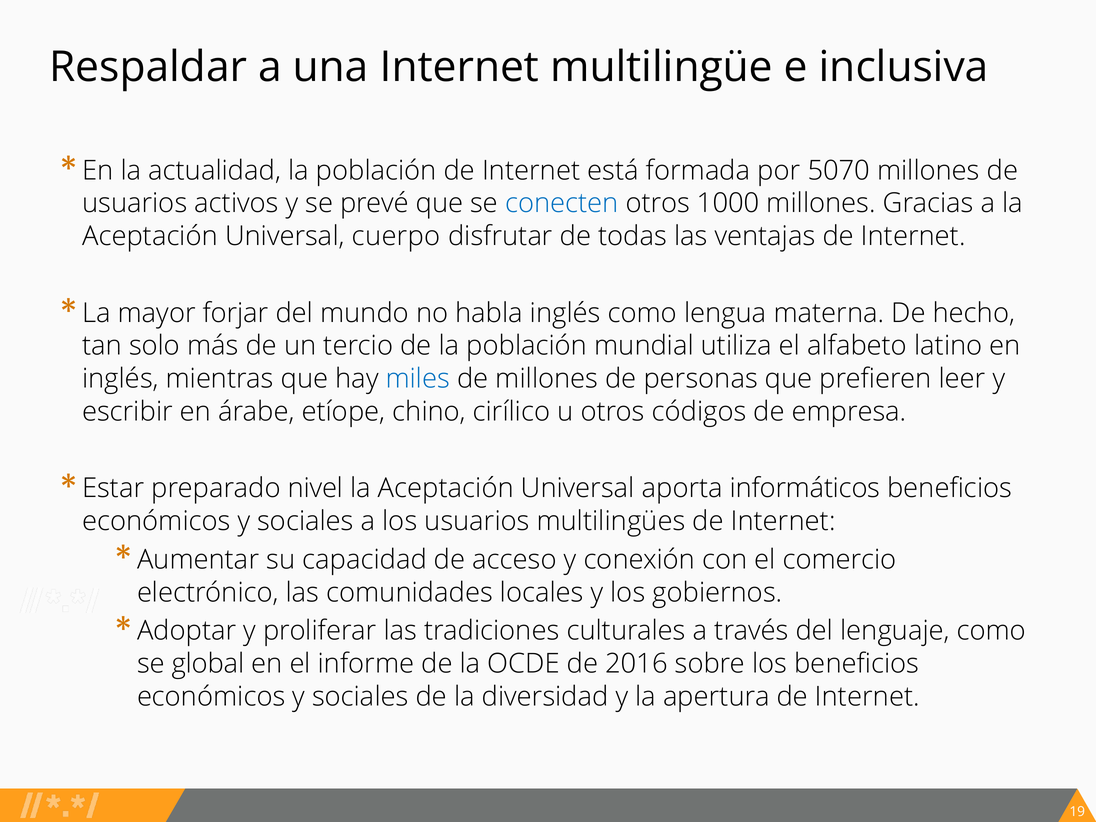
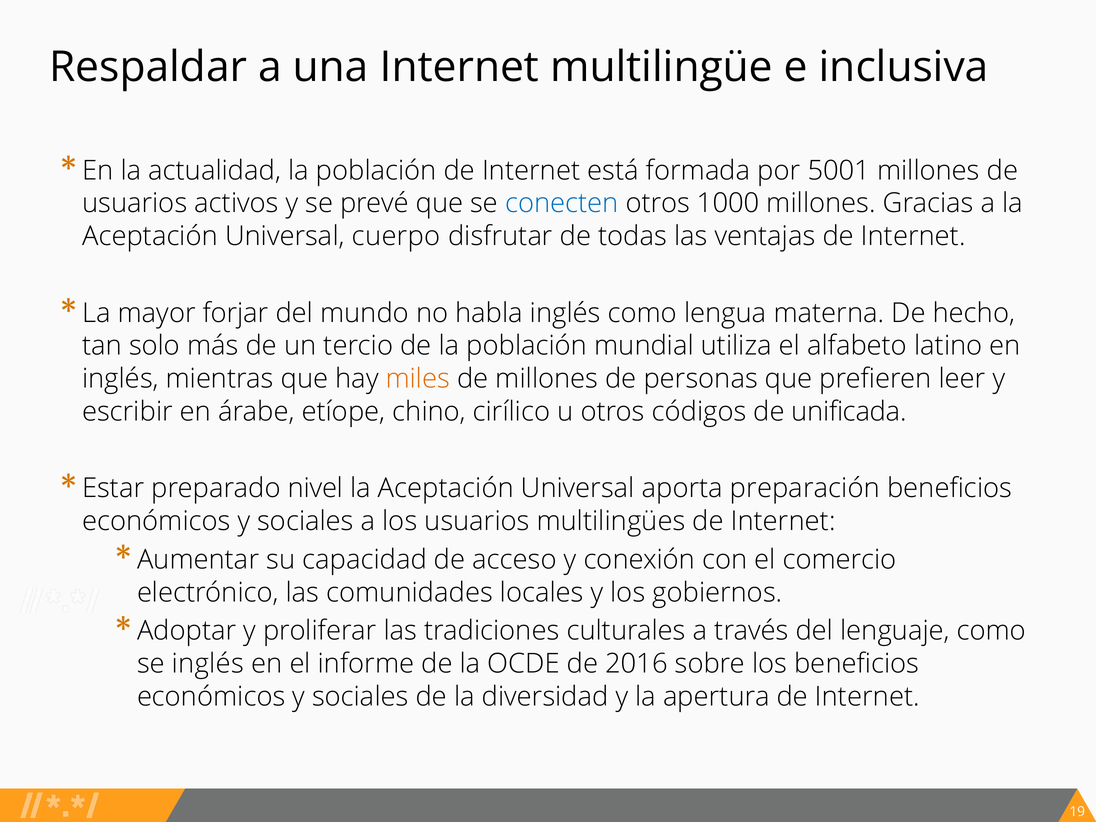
5070: 5070 -> 5001 (839, 171)
miles colour: blue -> orange (418, 379)
empresa: empresa -> unificada (849, 412)
informáticos: informáticos -> preparación (805, 488)
se global: global -> inglés (208, 664)
